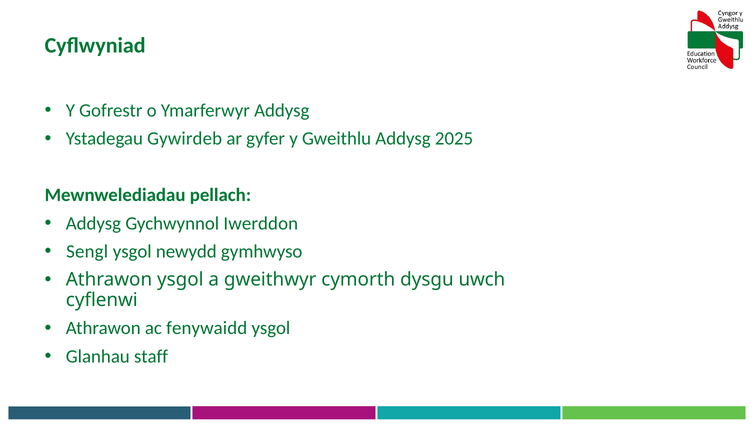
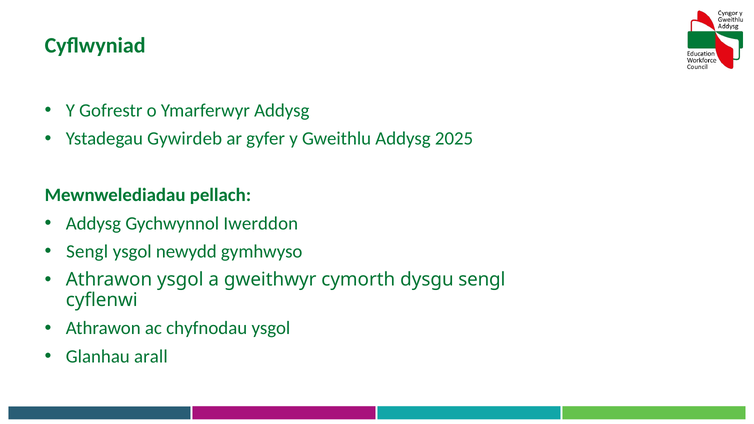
dysgu uwch: uwch -> sengl (482, 280)
fenywaidd: fenywaidd -> chyfnodau (207, 328)
staff: staff -> arall (151, 357)
